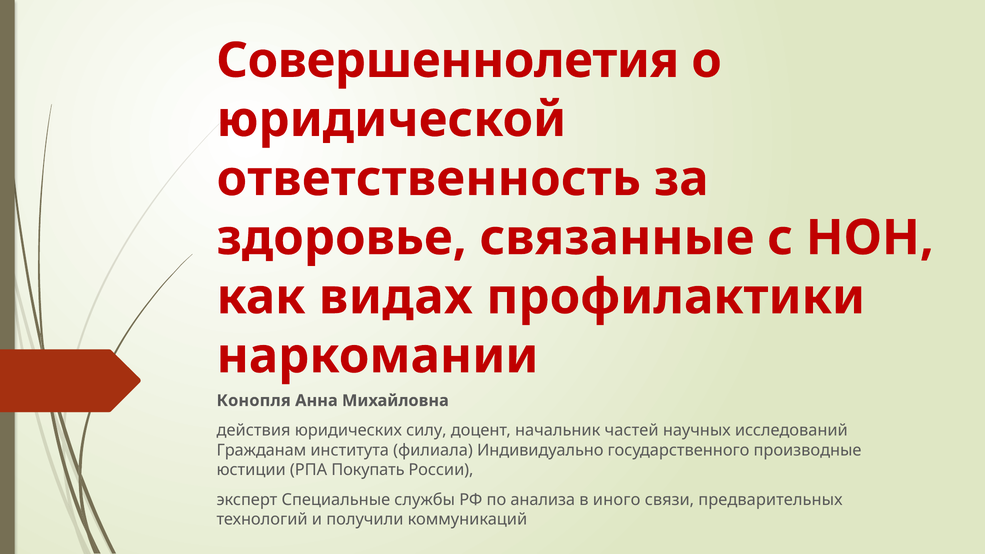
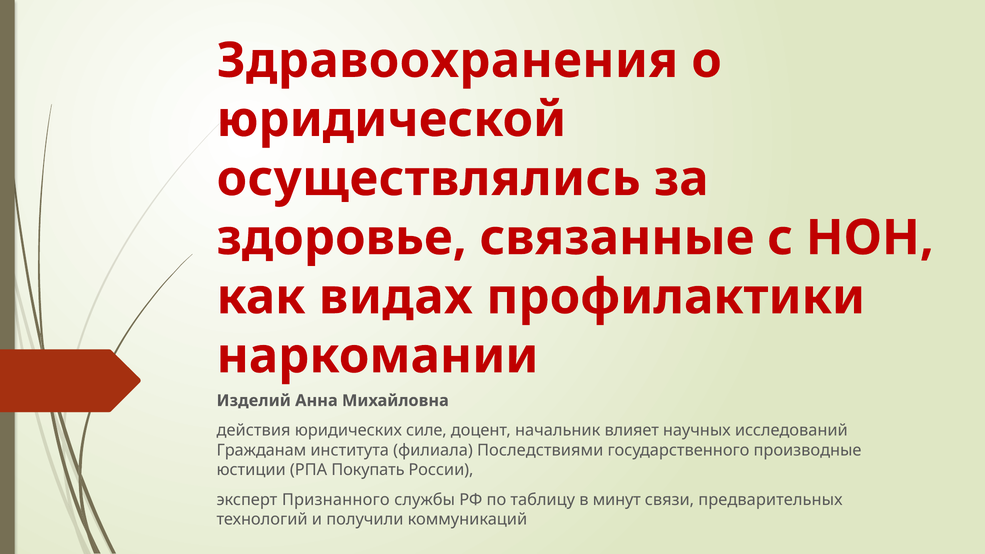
Совершеннолетия: Совершеннолетия -> Здравоохранения (447, 61)
ответственность: ответственность -> осуществлялись (429, 179)
Конопля: Конопля -> Изделий (254, 401)
силу: силу -> силе (426, 431)
частей: частей -> влияет (632, 431)
Индивидуально: Индивидуально -> Последствиями (540, 450)
Специальные: Специальные -> Признанного (336, 500)
анализа: анализа -> таблицу (543, 500)
иного: иного -> минут (617, 500)
